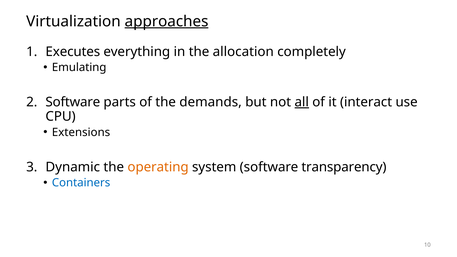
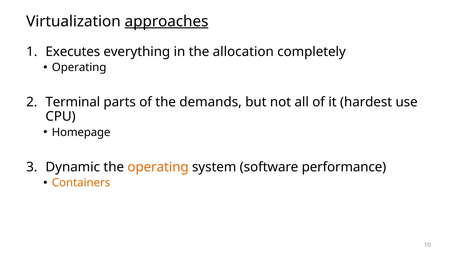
Emulating: Emulating -> Operating (79, 67)
Software: Software -> Terminal (73, 102)
all underline: present -> none (302, 102)
interact: interact -> hardest (366, 102)
Extensions: Extensions -> Homepage (81, 132)
transparency: transparency -> performance (344, 167)
Containers colour: blue -> orange (81, 183)
